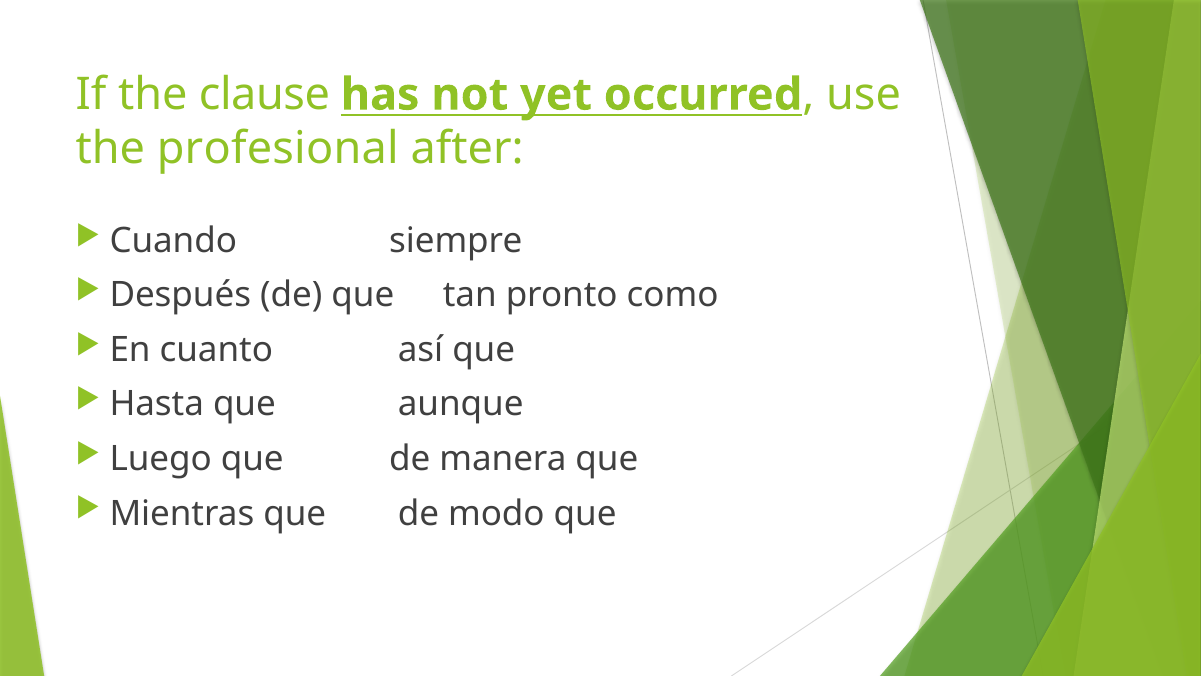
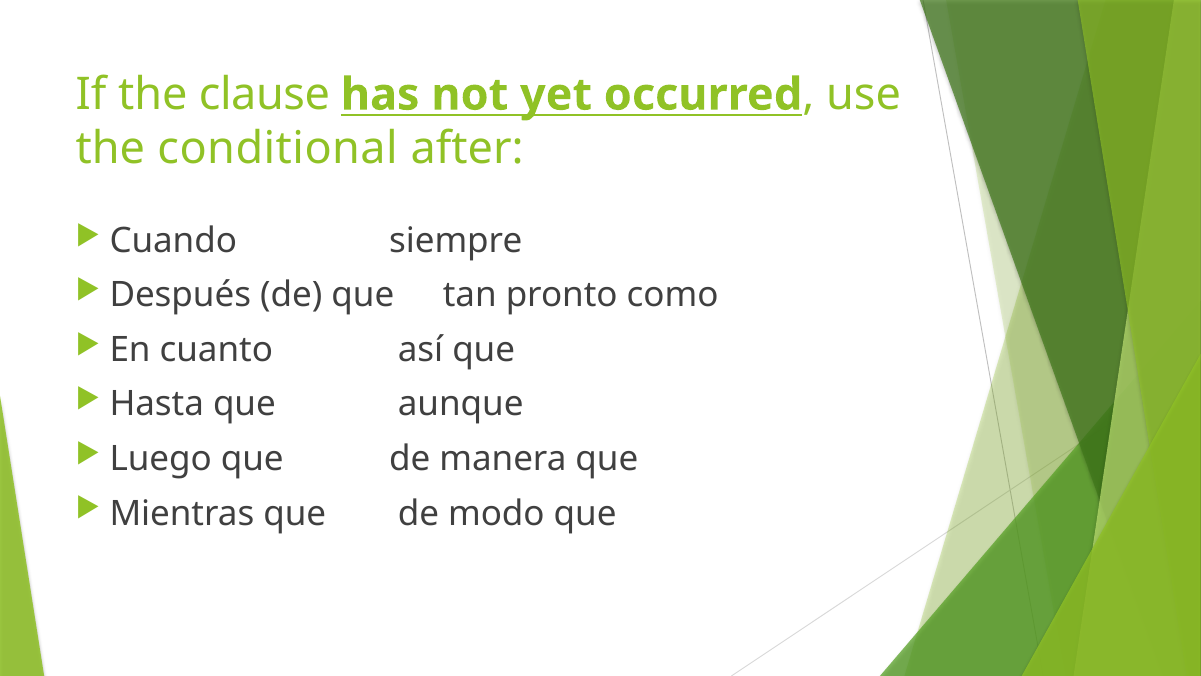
profesional: profesional -> conditional (278, 149)
